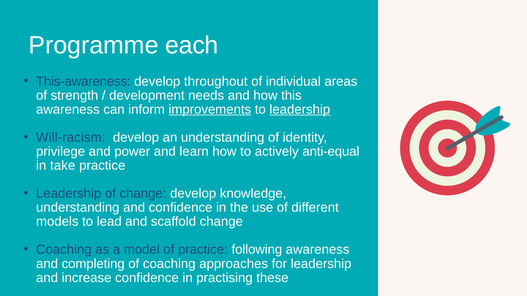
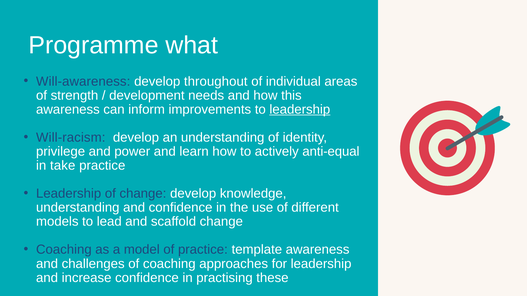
each: each -> what (192, 45)
This-awareness: This-awareness -> Will-awareness (83, 81)
improvements underline: present -> none (210, 110)
following: following -> template (257, 250)
completing: completing -> challenges (93, 264)
